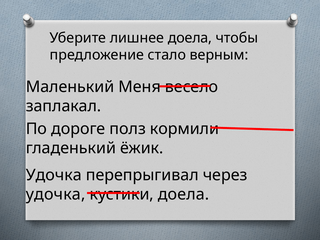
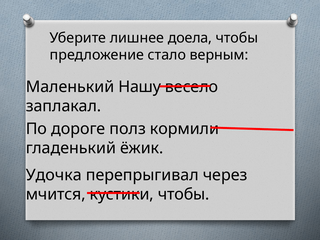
Меня: Меня -> Нашу (140, 87)
удочка: удочка -> мчится (56, 194)
доела: доела -> чтобы (184, 194)
